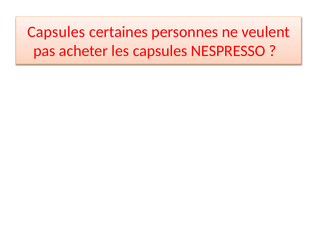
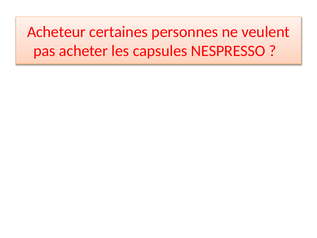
Capsules: Capsules -> Acheteur (56, 32)
